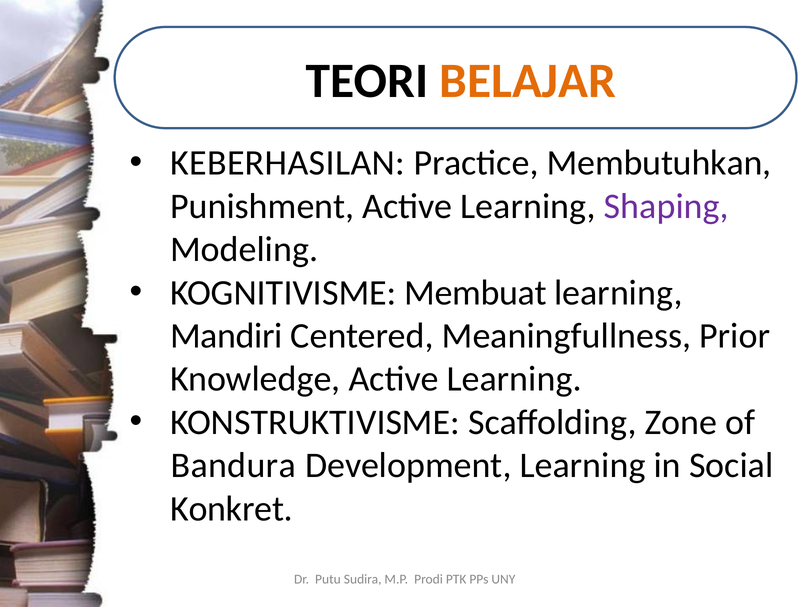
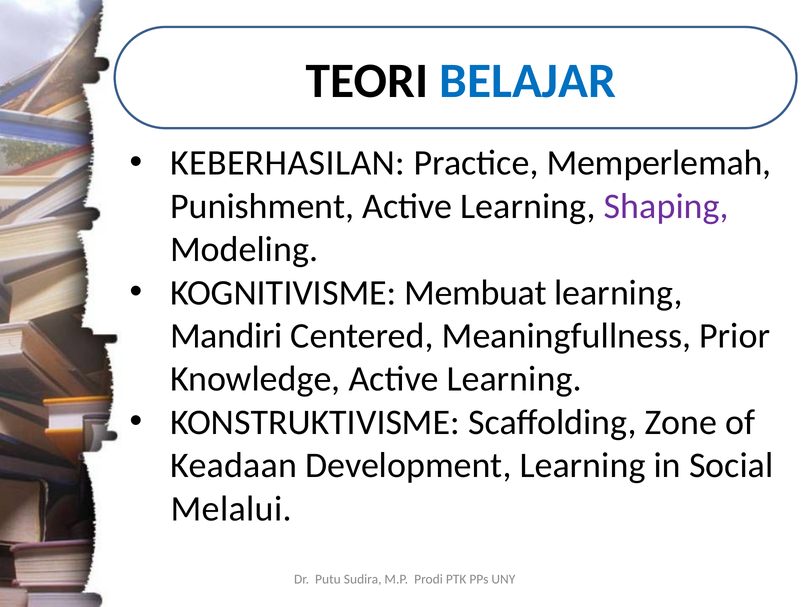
BELAJAR colour: orange -> blue (528, 81)
Membutuhkan: Membutuhkan -> Memperlemah (659, 163)
Bandura: Bandura -> Keadaan (234, 466)
Konkret: Konkret -> Melalui (231, 509)
